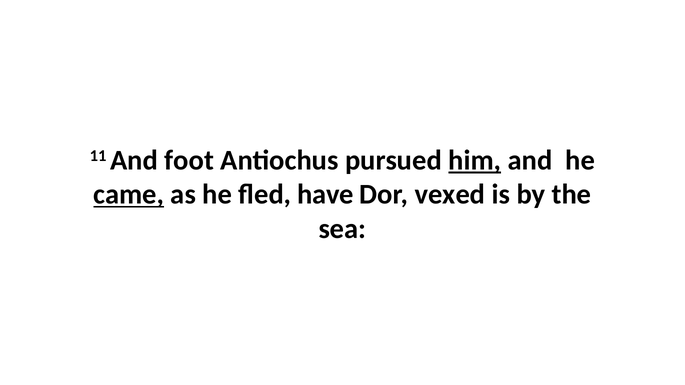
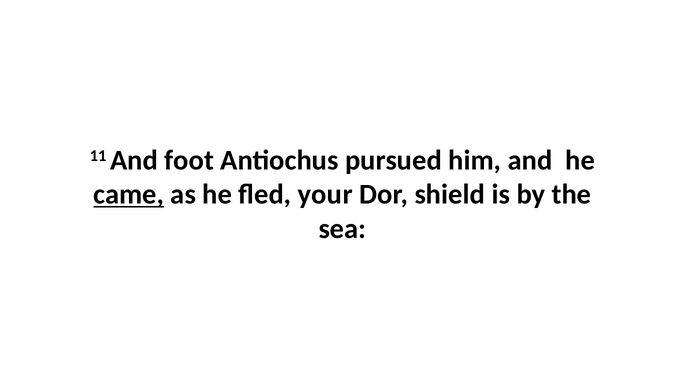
him underline: present -> none (475, 160)
have: have -> your (325, 195)
vexed: vexed -> shield (450, 195)
